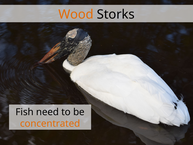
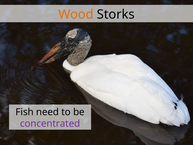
concentrated colour: orange -> purple (50, 123)
